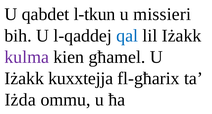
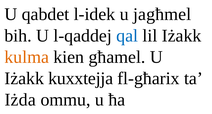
l-tkun: l-tkun -> l-idek (94, 14)
missieri: missieri -> jagħmel (162, 14)
kulma colour: purple -> orange (27, 57)
